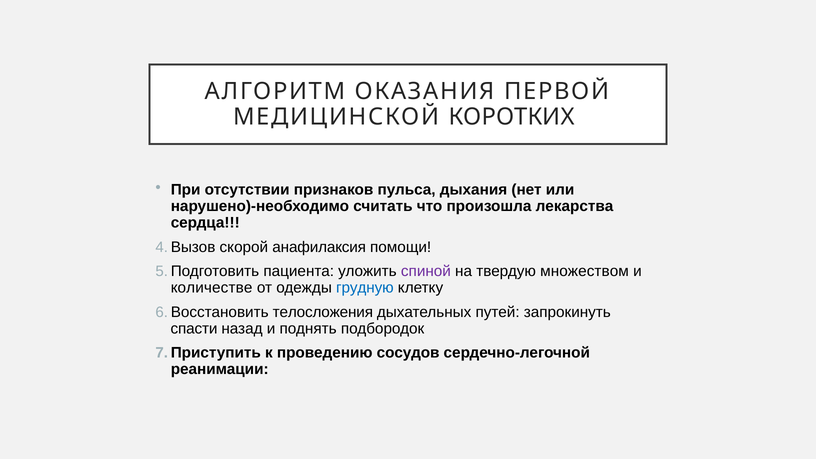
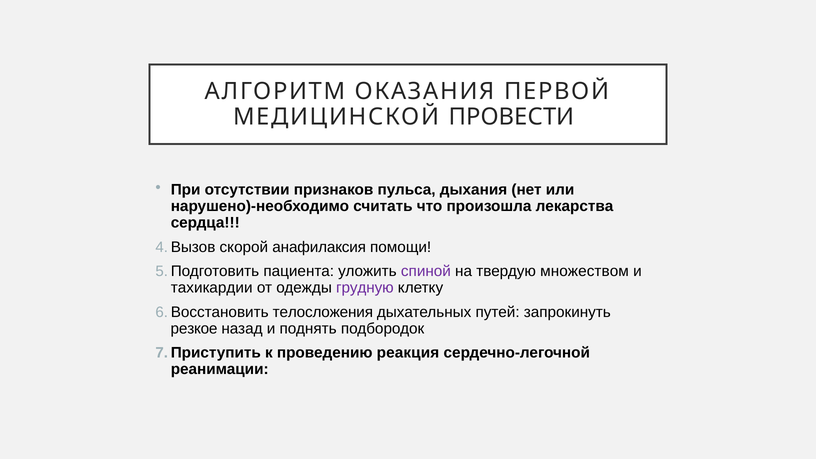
КОРОТКИХ: КОРОТКИХ -> ПРОВЕСТИ (511, 117)
количестве: количестве -> тахикардии (212, 288)
грудную colour: blue -> purple (365, 288)
спасти: спасти -> резкое (194, 328)
сосудов: сосудов -> реакция (408, 353)
